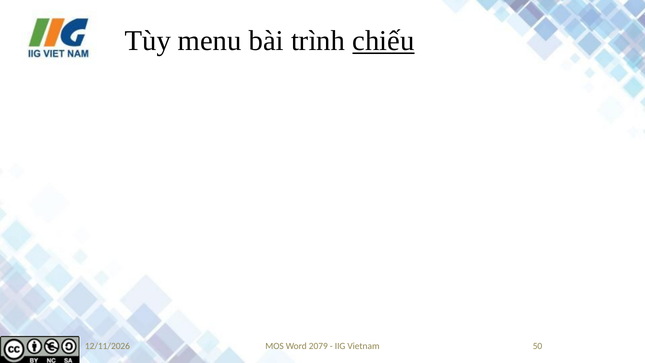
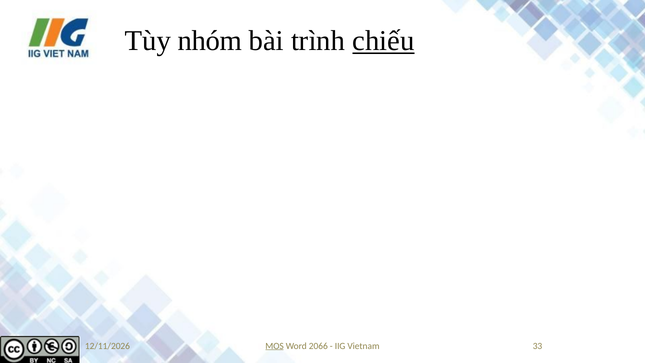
menu: menu -> nhóm (210, 41)
MOS underline: none -> present (275, 346)
2079: 2079 -> 2066 (318, 346)
50: 50 -> 33 (538, 346)
